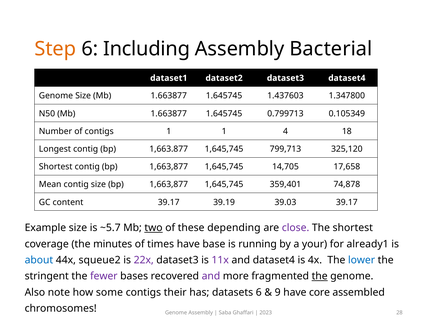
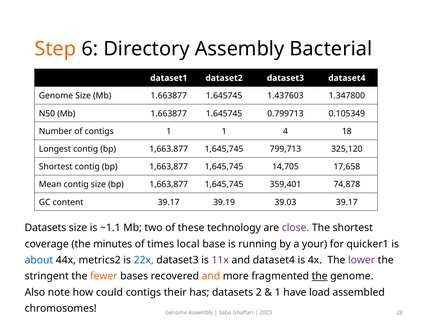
Including: Including -> Directory (146, 49)
Example: Example -> Datasets (45, 228)
~5.7: ~5.7 -> ~1.1 (110, 228)
two underline: present -> none (154, 228)
depending: depending -> technology (234, 228)
times have: have -> local (188, 244)
already1: already1 -> quicker1 (368, 244)
squeue2: squeue2 -> metrics2 (100, 260)
22x colour: purple -> blue (144, 260)
lower colour: blue -> purple (362, 260)
fewer colour: purple -> orange (104, 276)
and colour: purple -> orange (211, 276)
some: some -> could (109, 292)
datasets 6: 6 -> 2 (259, 292)
9: 9 -> 1 (278, 292)
core: core -> load (319, 292)
